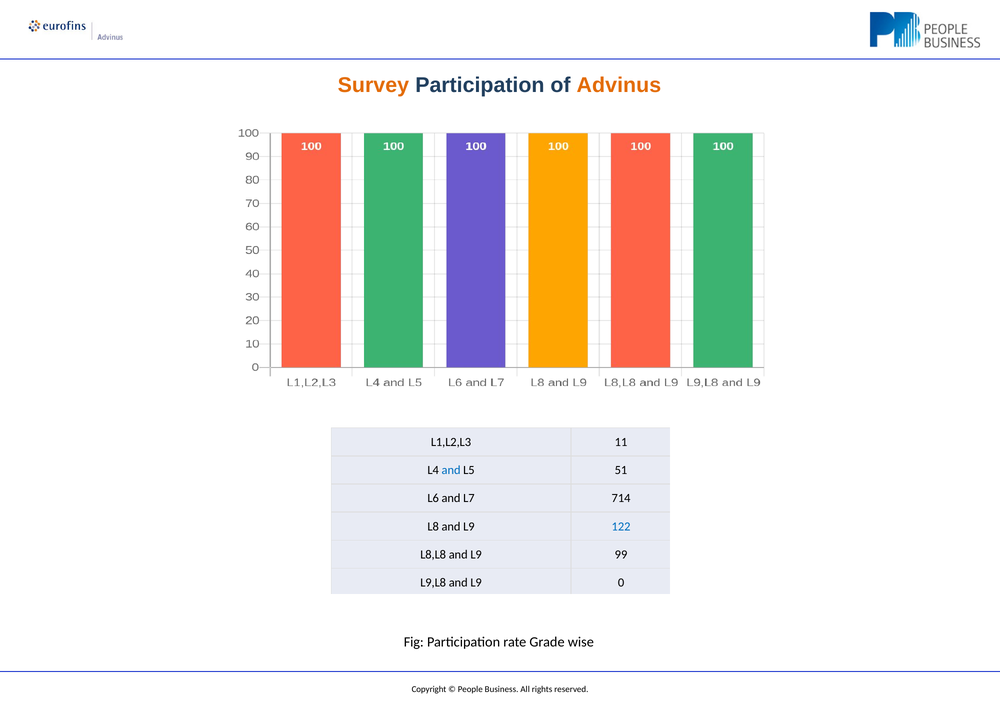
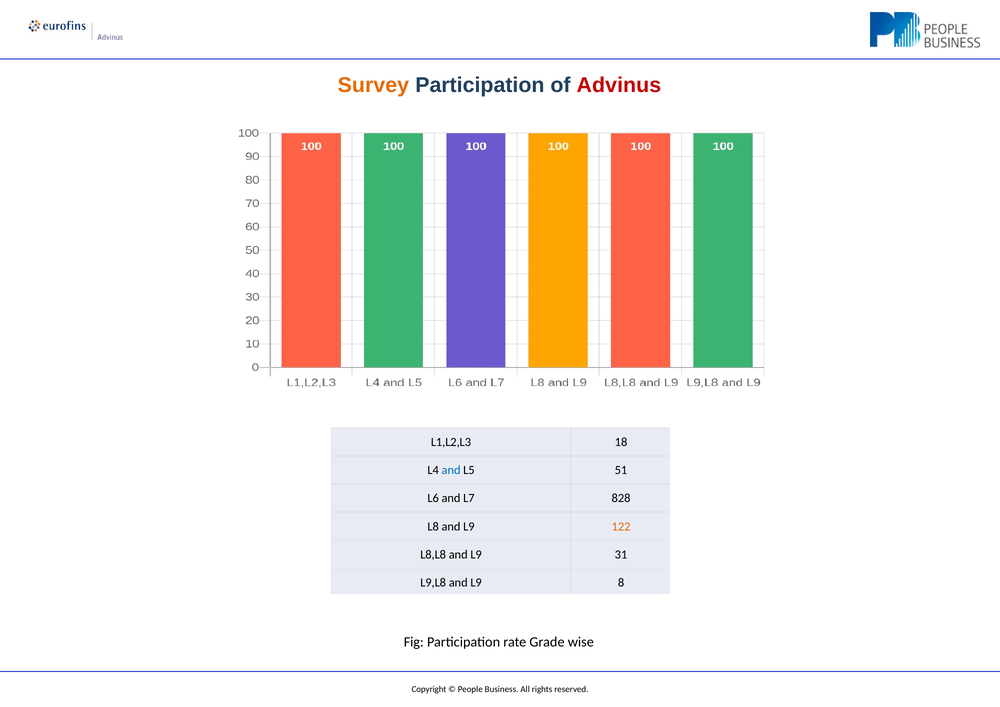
Advinus colour: orange -> red (619, 85)
11: 11 -> 18 (621, 442)
714: 714 -> 828 (621, 499)
122 colour: blue -> orange (621, 527)
99: 99 -> 31 (621, 555)
0: 0 -> 8 (621, 583)
